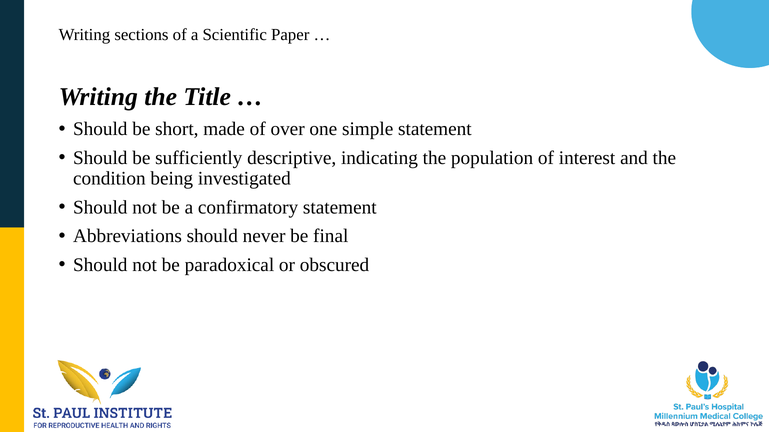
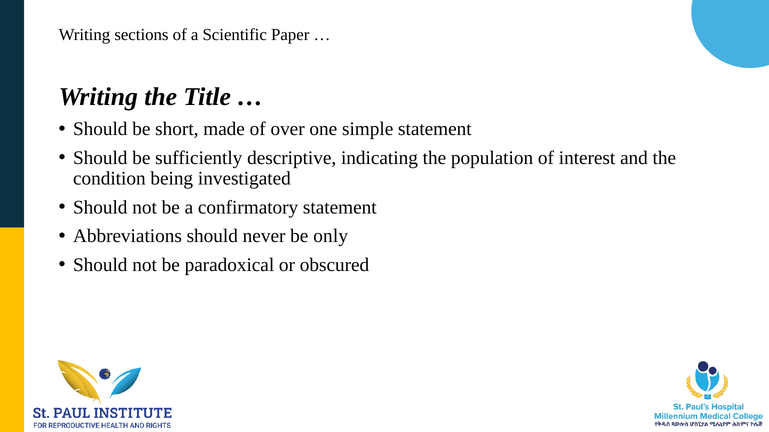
final: final -> only (331, 236)
